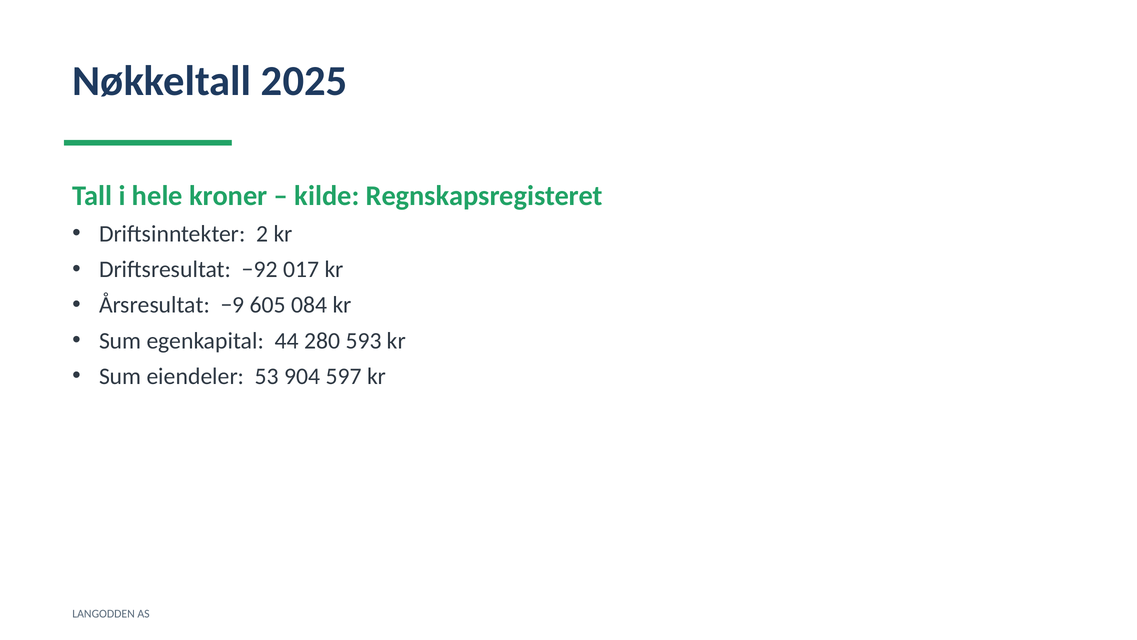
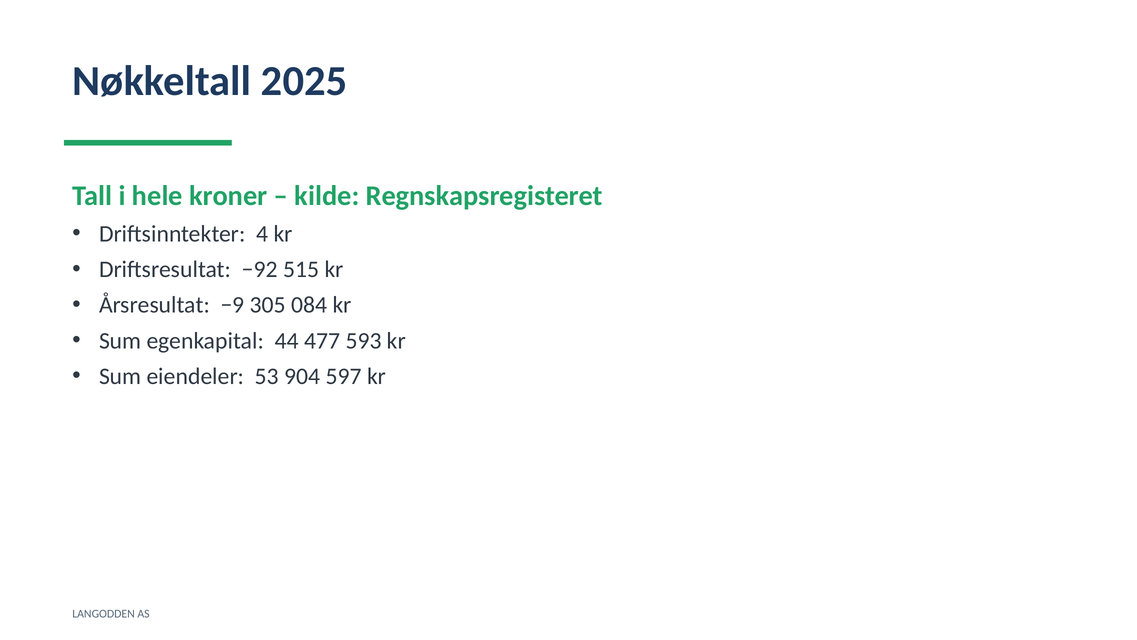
2: 2 -> 4 (262, 234)
017: 017 -> 515 (301, 269)
605: 605 -> 305 (268, 305)
280: 280 -> 477 (322, 340)
